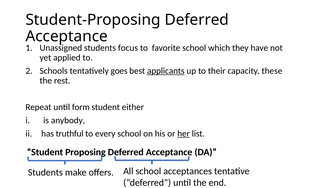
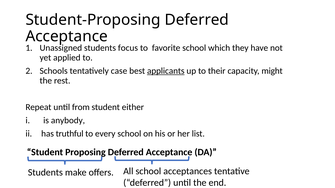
goes: goes -> case (119, 71)
these: these -> might (272, 71)
form: form -> from (81, 107)
her underline: present -> none (184, 134)
